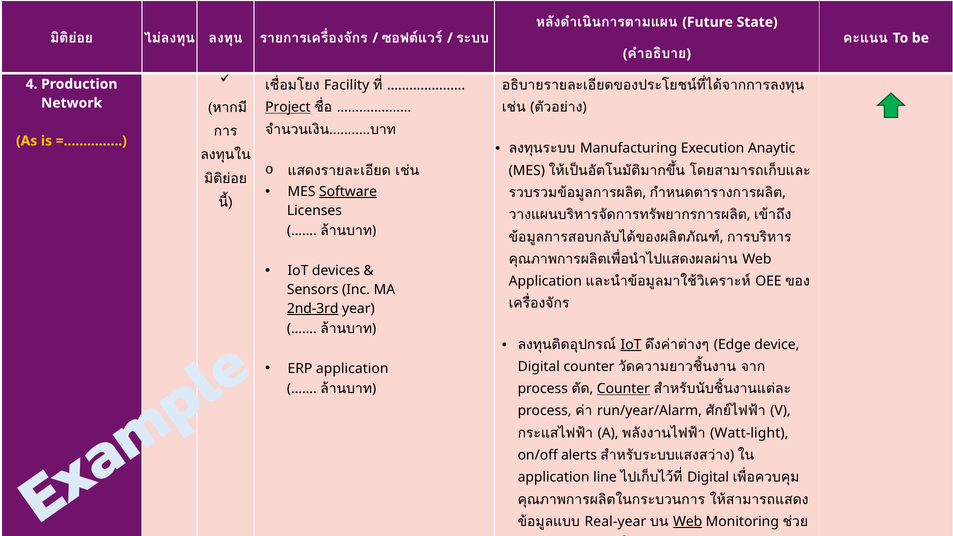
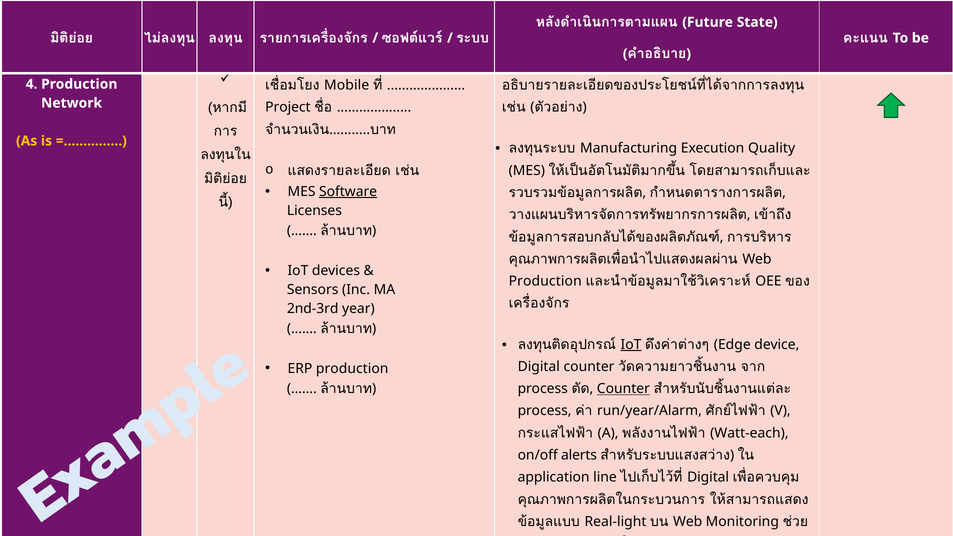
Facility: Facility -> Mobile (347, 85)
Project underline: present -> none (288, 107)
Anaytic: Anaytic -> Quality (772, 148)
Application: Application -> Production (545, 281)
2nd-3rd underline: present -> none (313, 308)
ERP application: application -> production (352, 368)
Watt-light: Watt-light -> Watt-each (749, 433)
Real-year: Real-year -> Real-light (616, 522)
Web underline: present -> none (688, 522)
